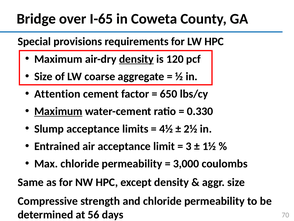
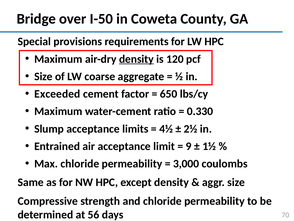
I-65: I-65 -> I-50 (101, 19)
Attention: Attention -> Exceeded (57, 94)
Maximum underline: present -> none (58, 111)
3: 3 -> 9 (189, 146)
